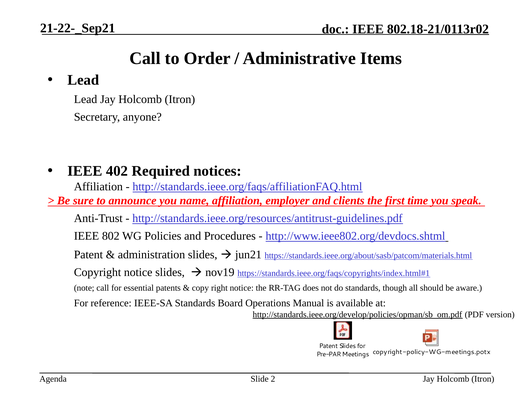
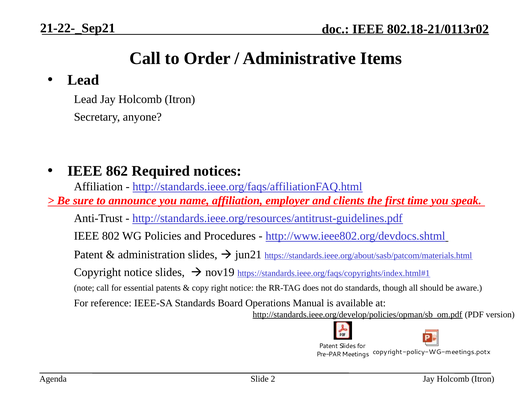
402: 402 -> 862 (117, 171)
